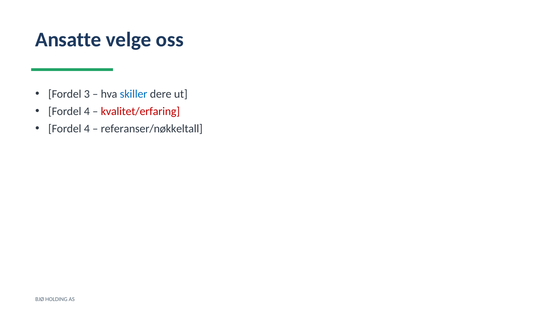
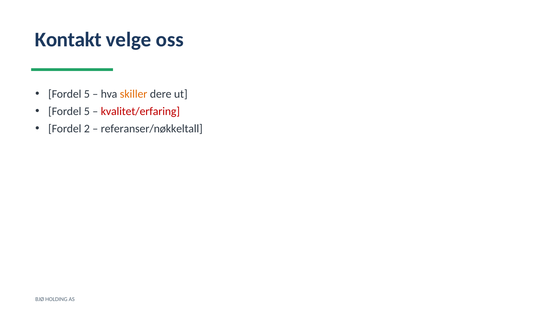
Ansatte: Ansatte -> Kontakt (68, 40)
3: 3 -> 5 (87, 94)
skiller colour: blue -> orange (134, 94)
4: 4 -> 5 (87, 111)
4: 4 -> 2 (87, 128)
